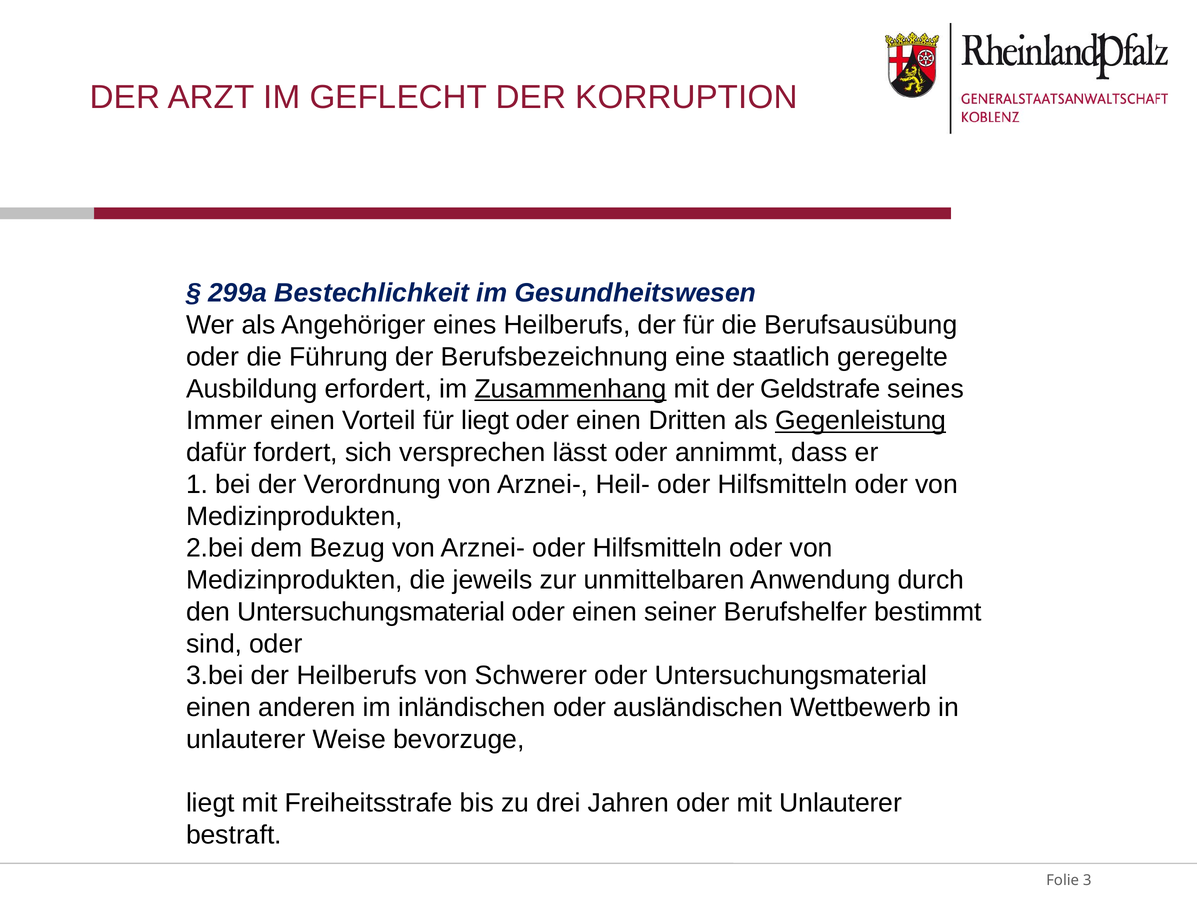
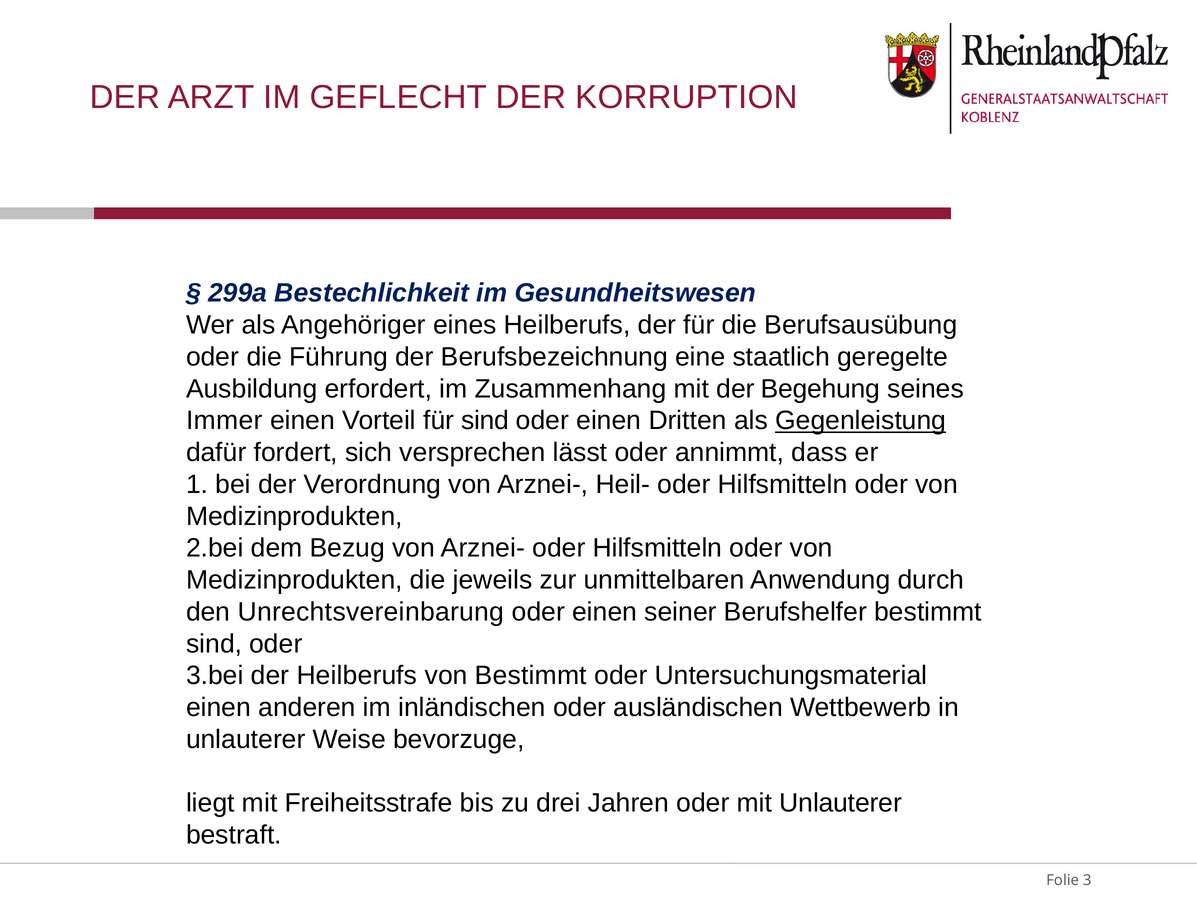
Zusammenhang underline: present -> none (571, 389)
Geldstrafe: Geldstrafe -> Begehung (820, 389)
für liegt: liegt -> sind (485, 421)
den Untersuchungsmaterial: Untersuchungsmaterial -> Unrechtsvereinbarung (371, 612)
von Schwerer: Schwerer -> Bestimmt (531, 676)
